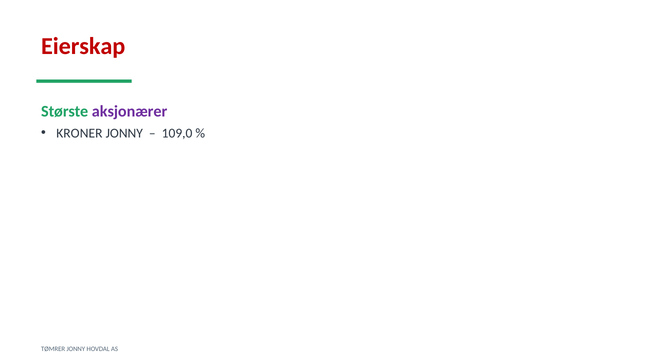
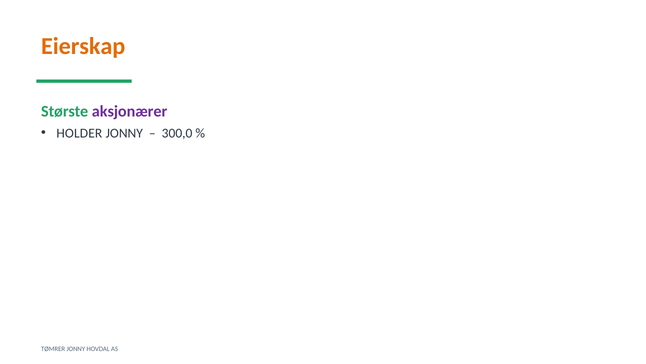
Eierskap colour: red -> orange (83, 46)
KRONER: KRONER -> HOLDER (79, 133)
109,0: 109,0 -> 300,0 (177, 133)
